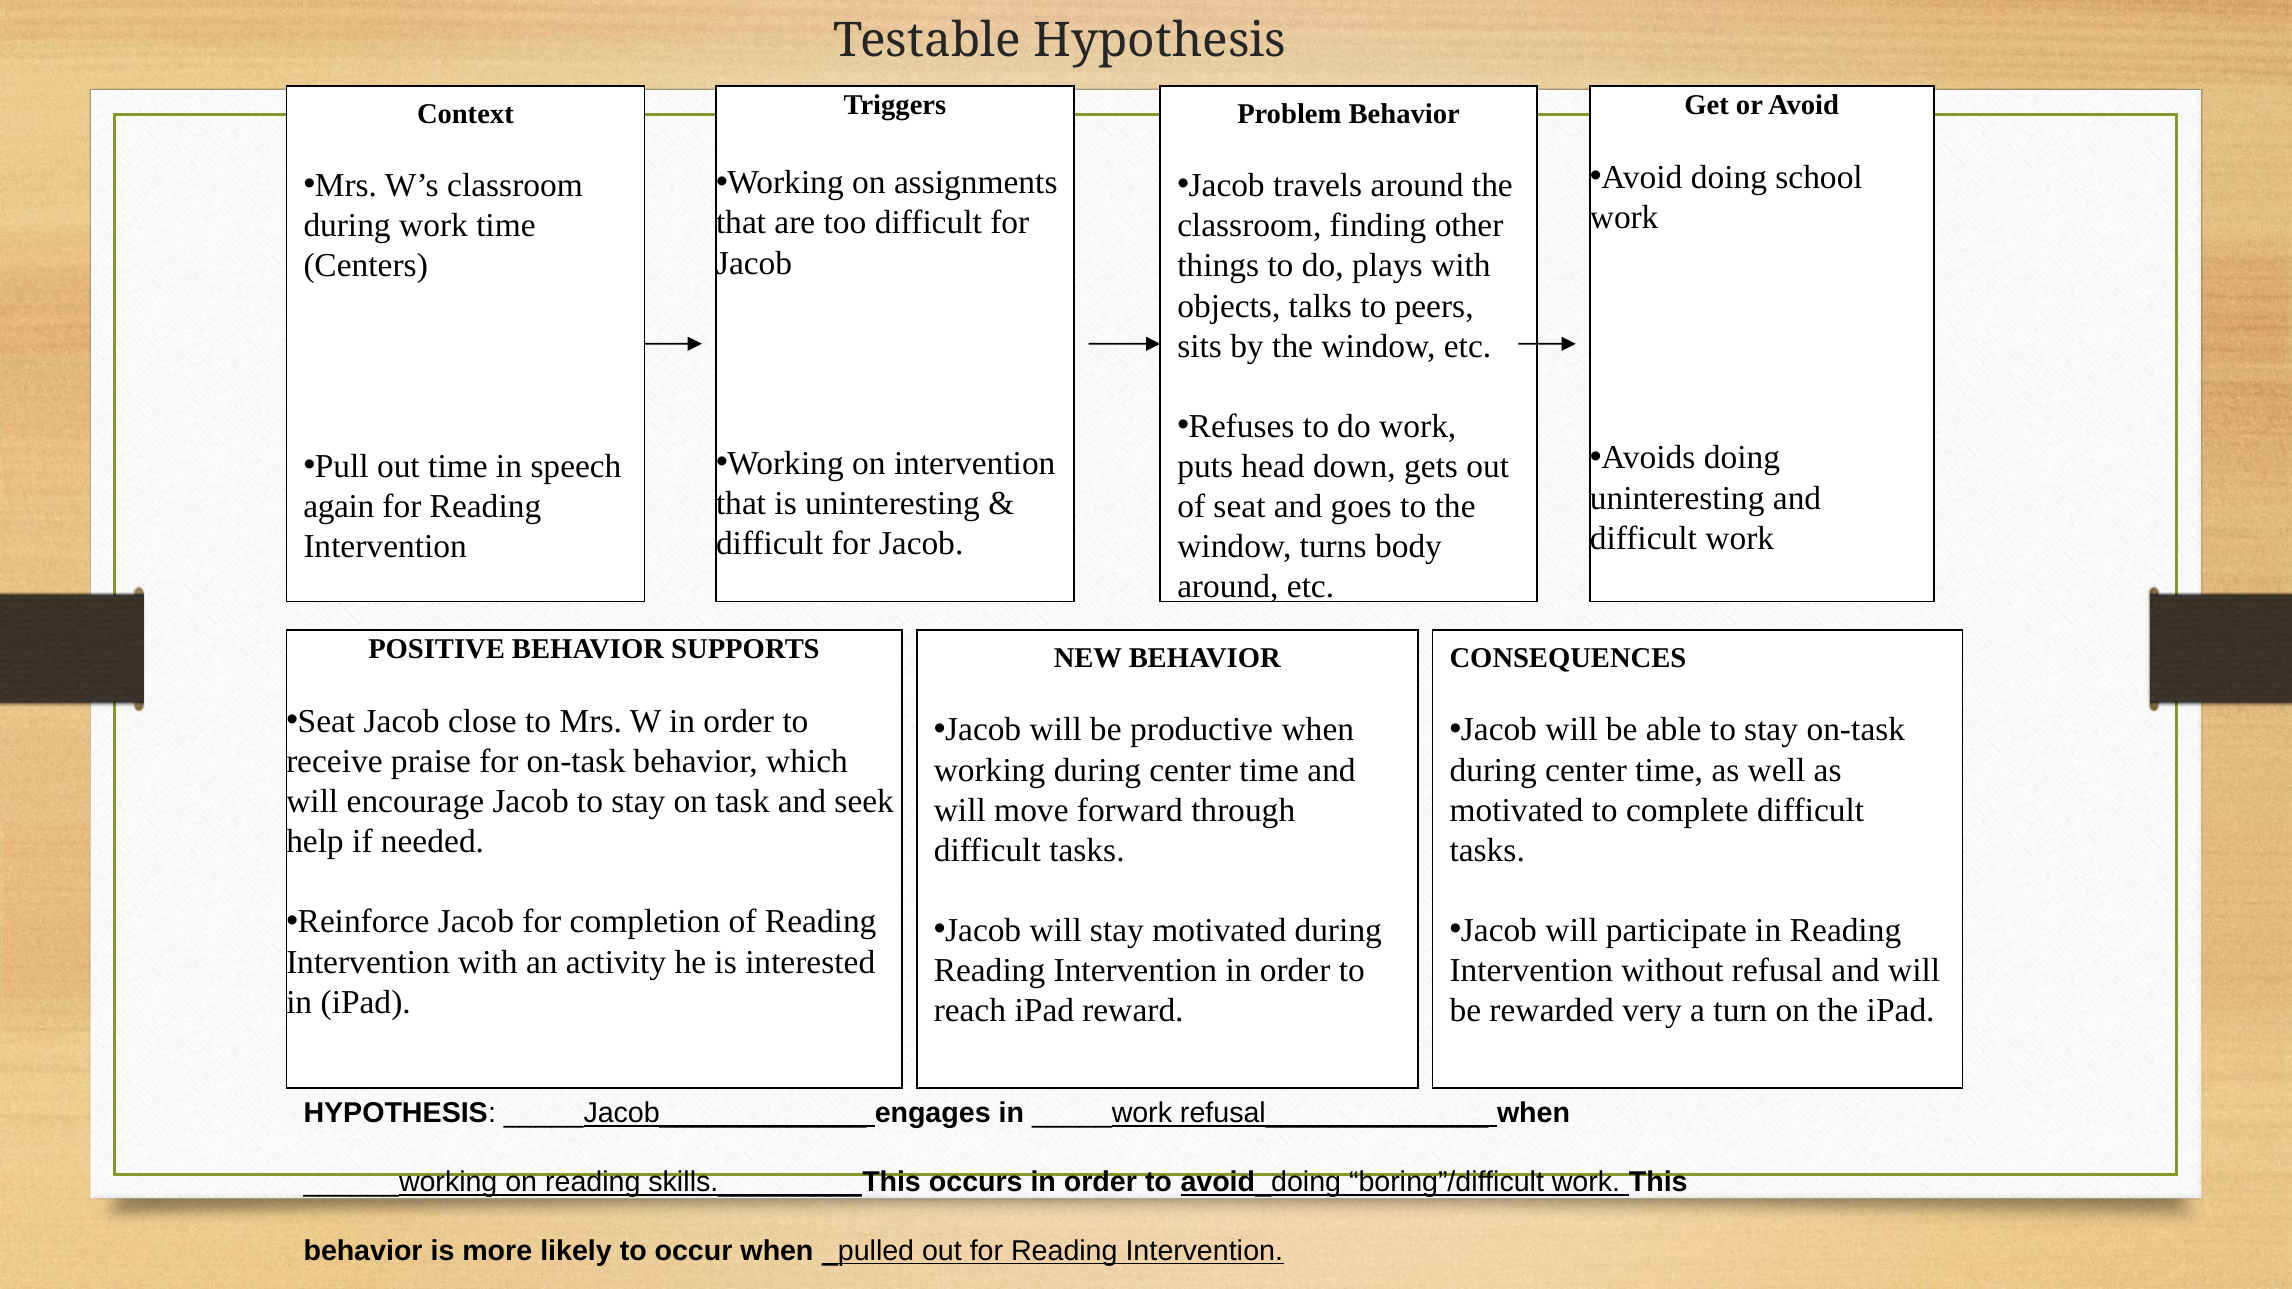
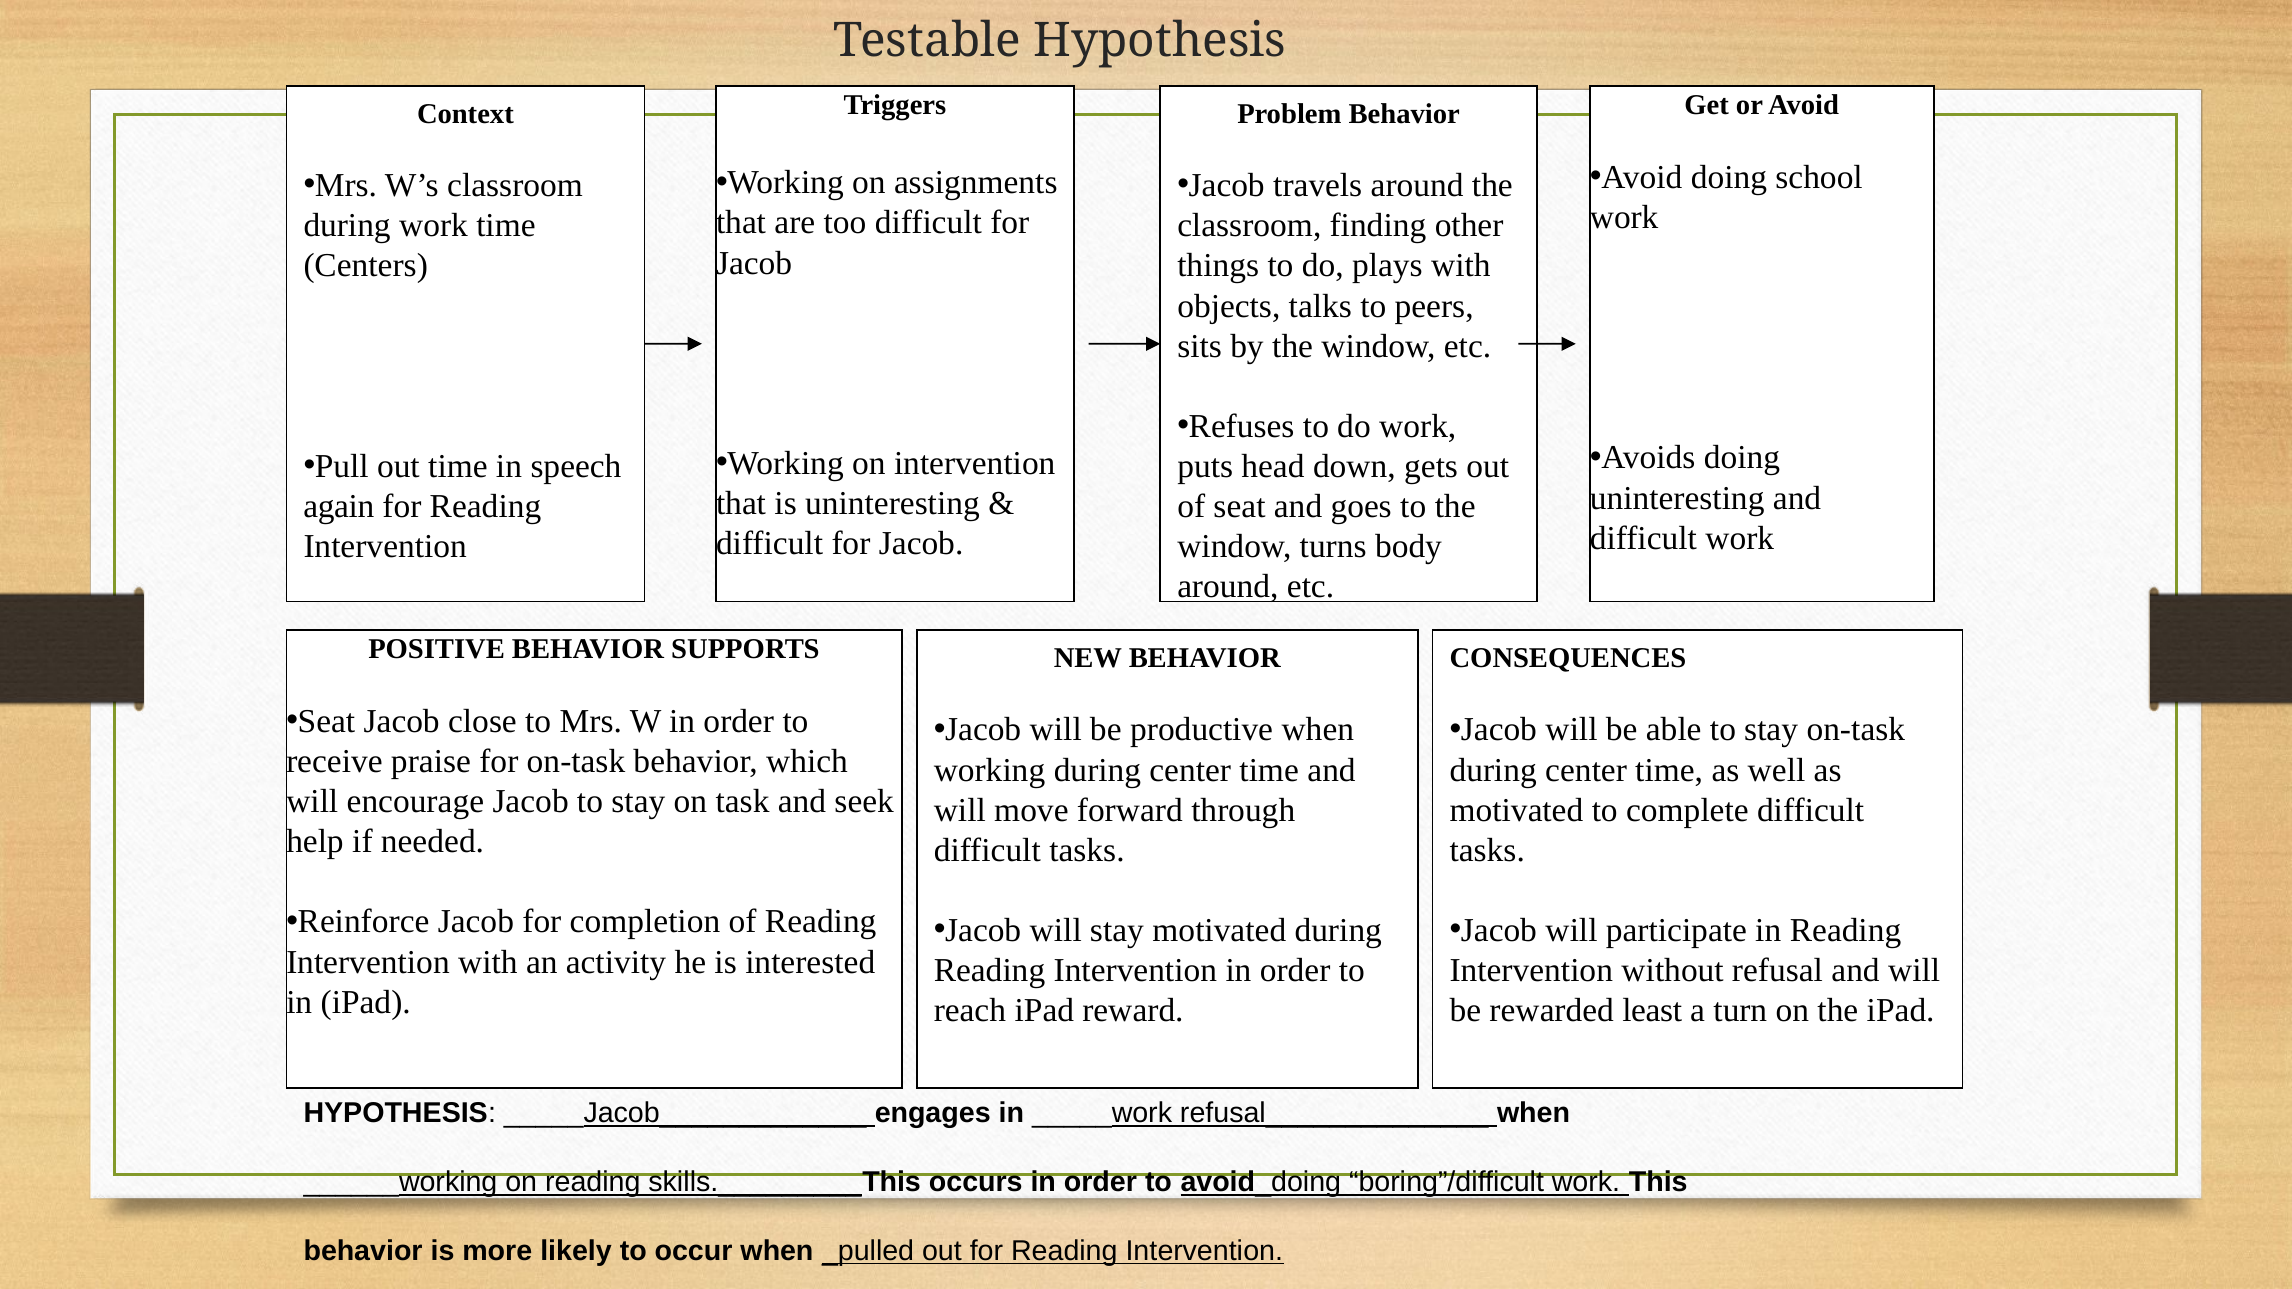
very: very -> least (1652, 1011)
